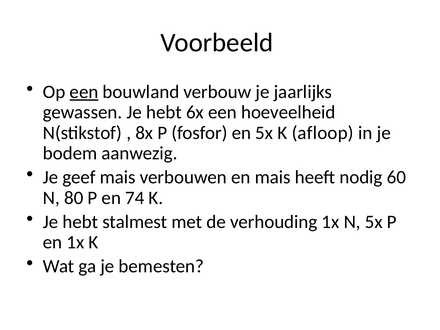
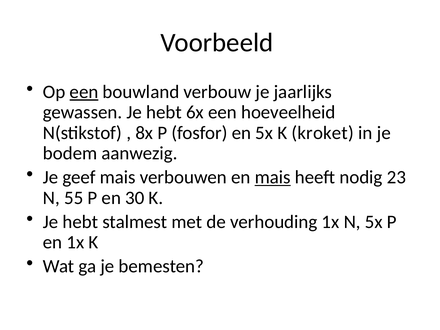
afloop: afloop -> kroket (323, 133)
mais underline: none -> present (273, 177)
60: 60 -> 23 (396, 177)
80: 80 -> 55 (74, 198)
74: 74 -> 30 (135, 198)
